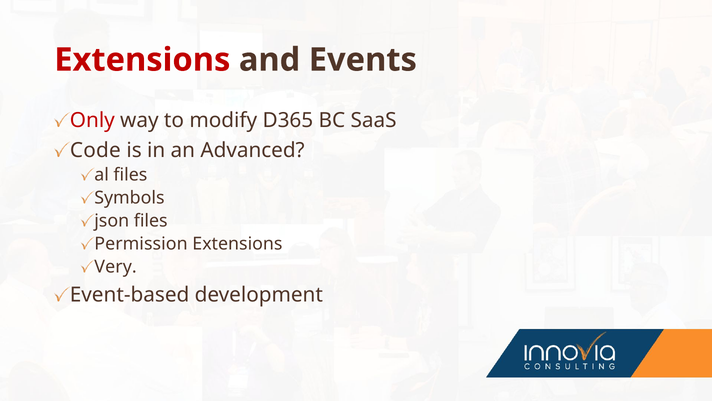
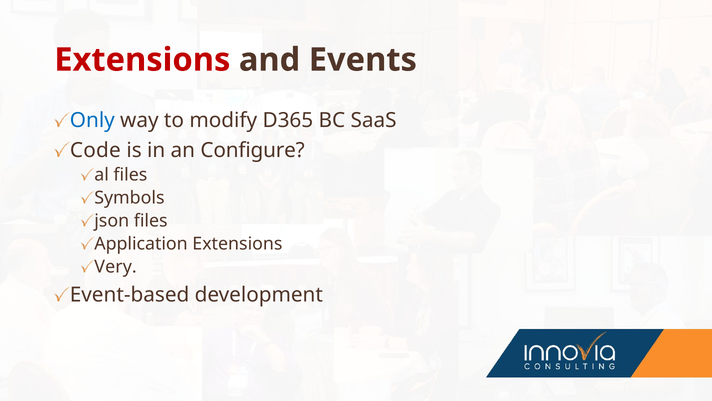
Only colour: red -> blue (92, 120)
Advanced: Advanced -> Configure (253, 150)
Permission: Permission -> Application (141, 244)
